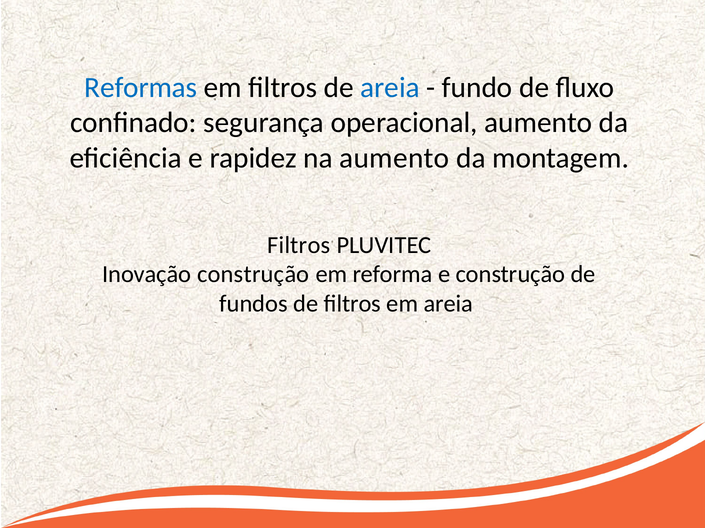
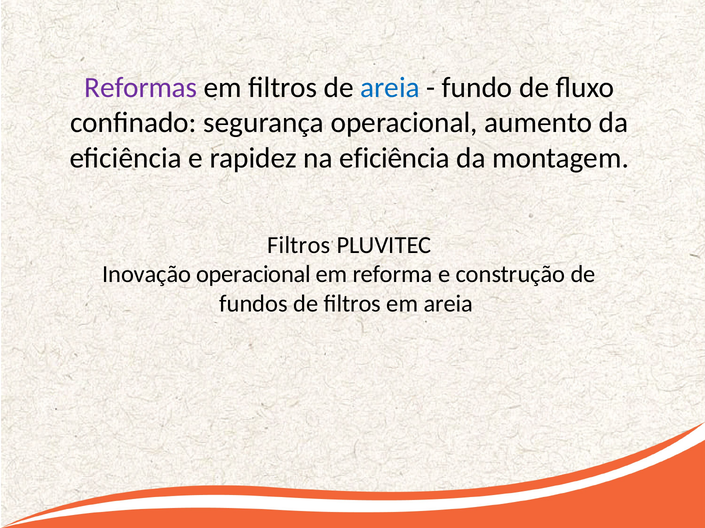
Reformas colour: blue -> purple (141, 88)
na aumento: aumento -> eficiência (395, 158)
Inovação construção: construção -> operacional (253, 275)
